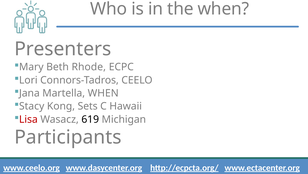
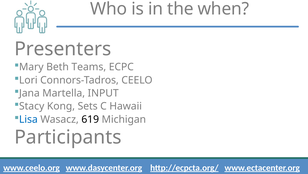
Rhode: Rhode -> Teams (89, 67)
Martella WHEN: WHEN -> INPUT (103, 93)
Lisa colour: red -> blue (28, 119)
